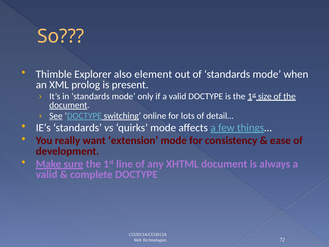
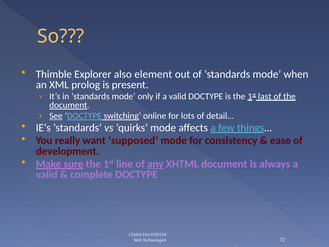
size: size -> last (265, 96)
extension: extension -> supposed (133, 140)
any underline: none -> present (155, 164)
